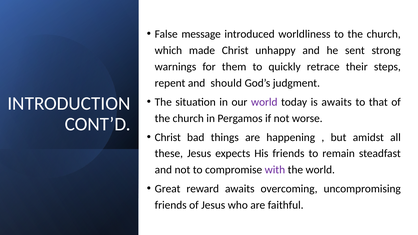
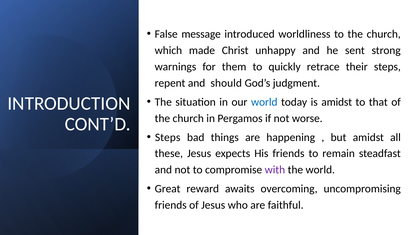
world colour: purple -> blue (264, 102)
is awaits: awaits -> amidst (337, 102)
Christ: Christ -> Steps (168, 137)
